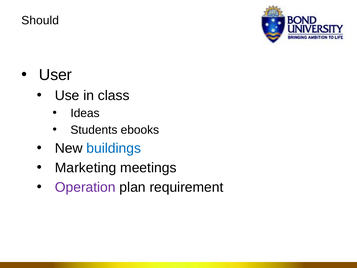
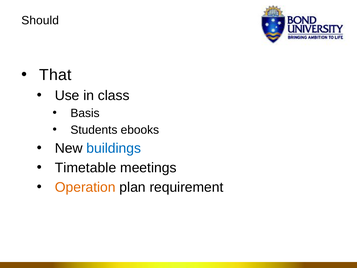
User: User -> That (55, 75)
Ideas: Ideas -> Basis (85, 113)
Marketing: Marketing -> Timetable (86, 168)
Operation colour: purple -> orange (85, 187)
